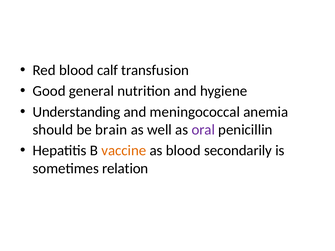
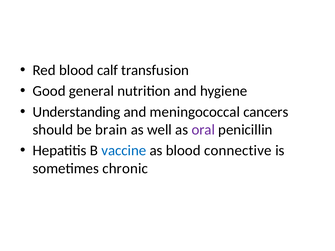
anemia: anemia -> cancers (266, 112)
vaccine colour: orange -> blue (124, 151)
secondarily: secondarily -> connective (238, 151)
relation: relation -> chronic (125, 169)
